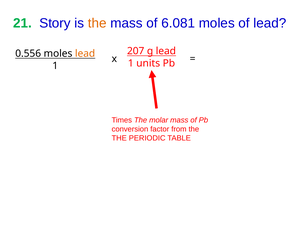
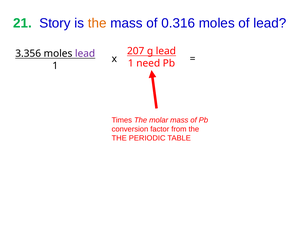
6.081: 6.081 -> 0.316 (178, 23)
0.556: 0.556 -> 3.356 (28, 54)
lead colour: orange -> purple (85, 54)
units: units -> need (148, 63)
